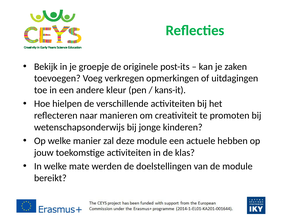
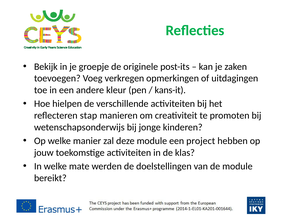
naar: naar -> stap (89, 115)
actuele: actuele -> project (201, 141)
